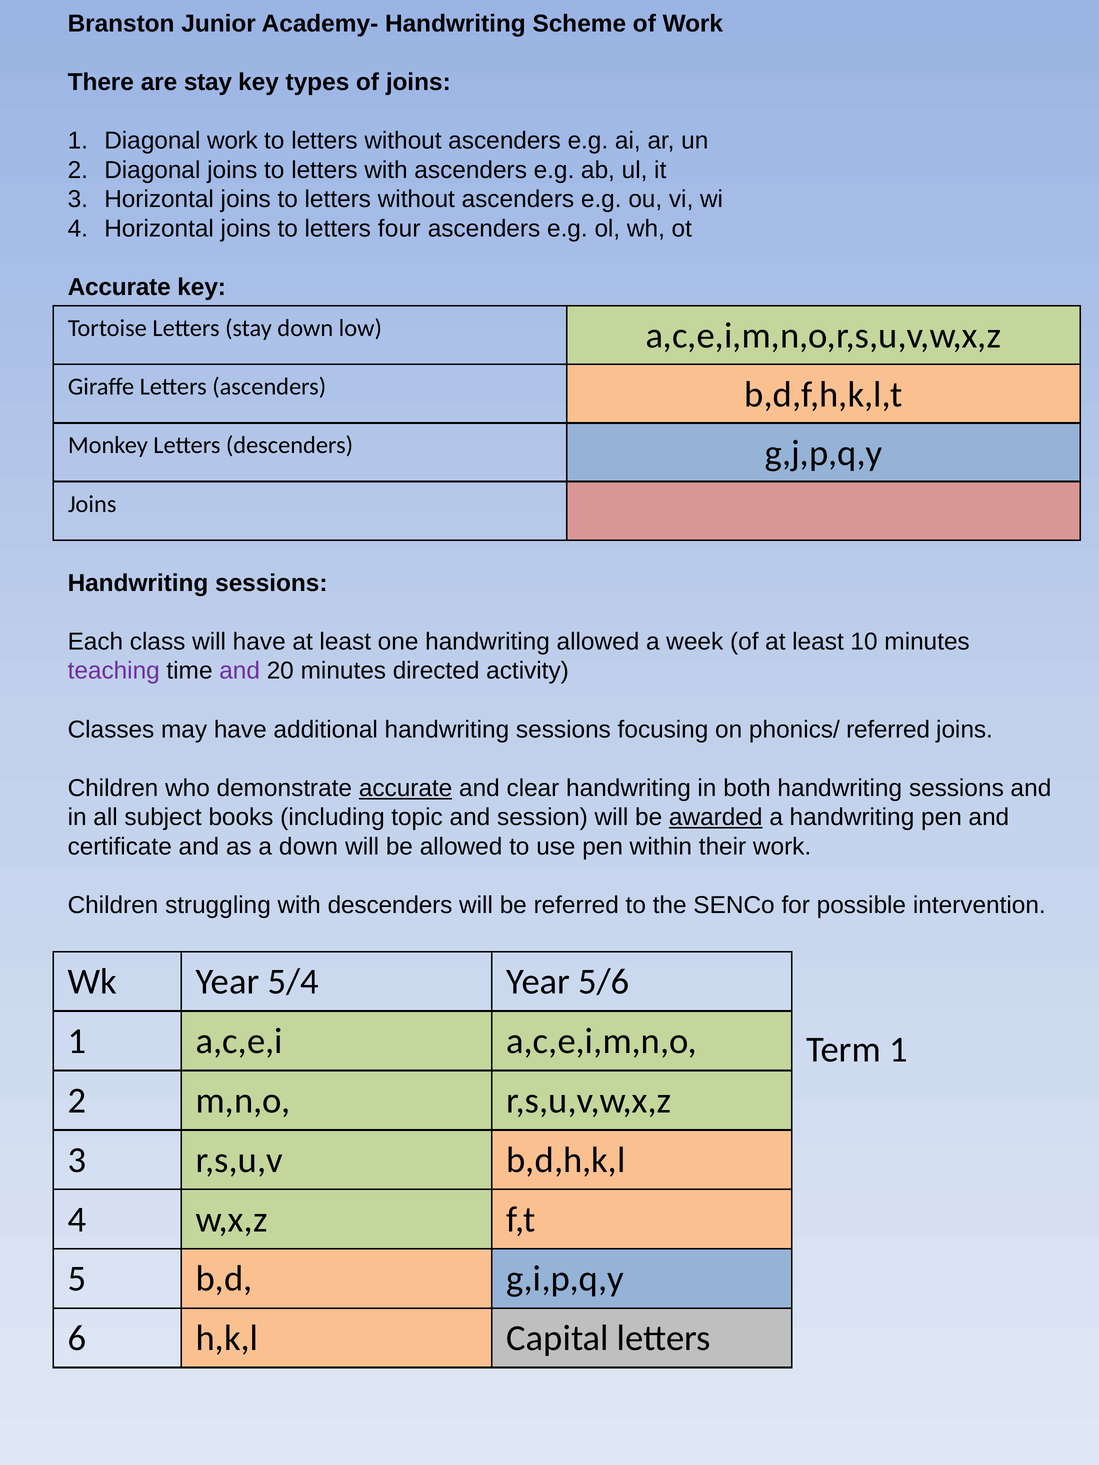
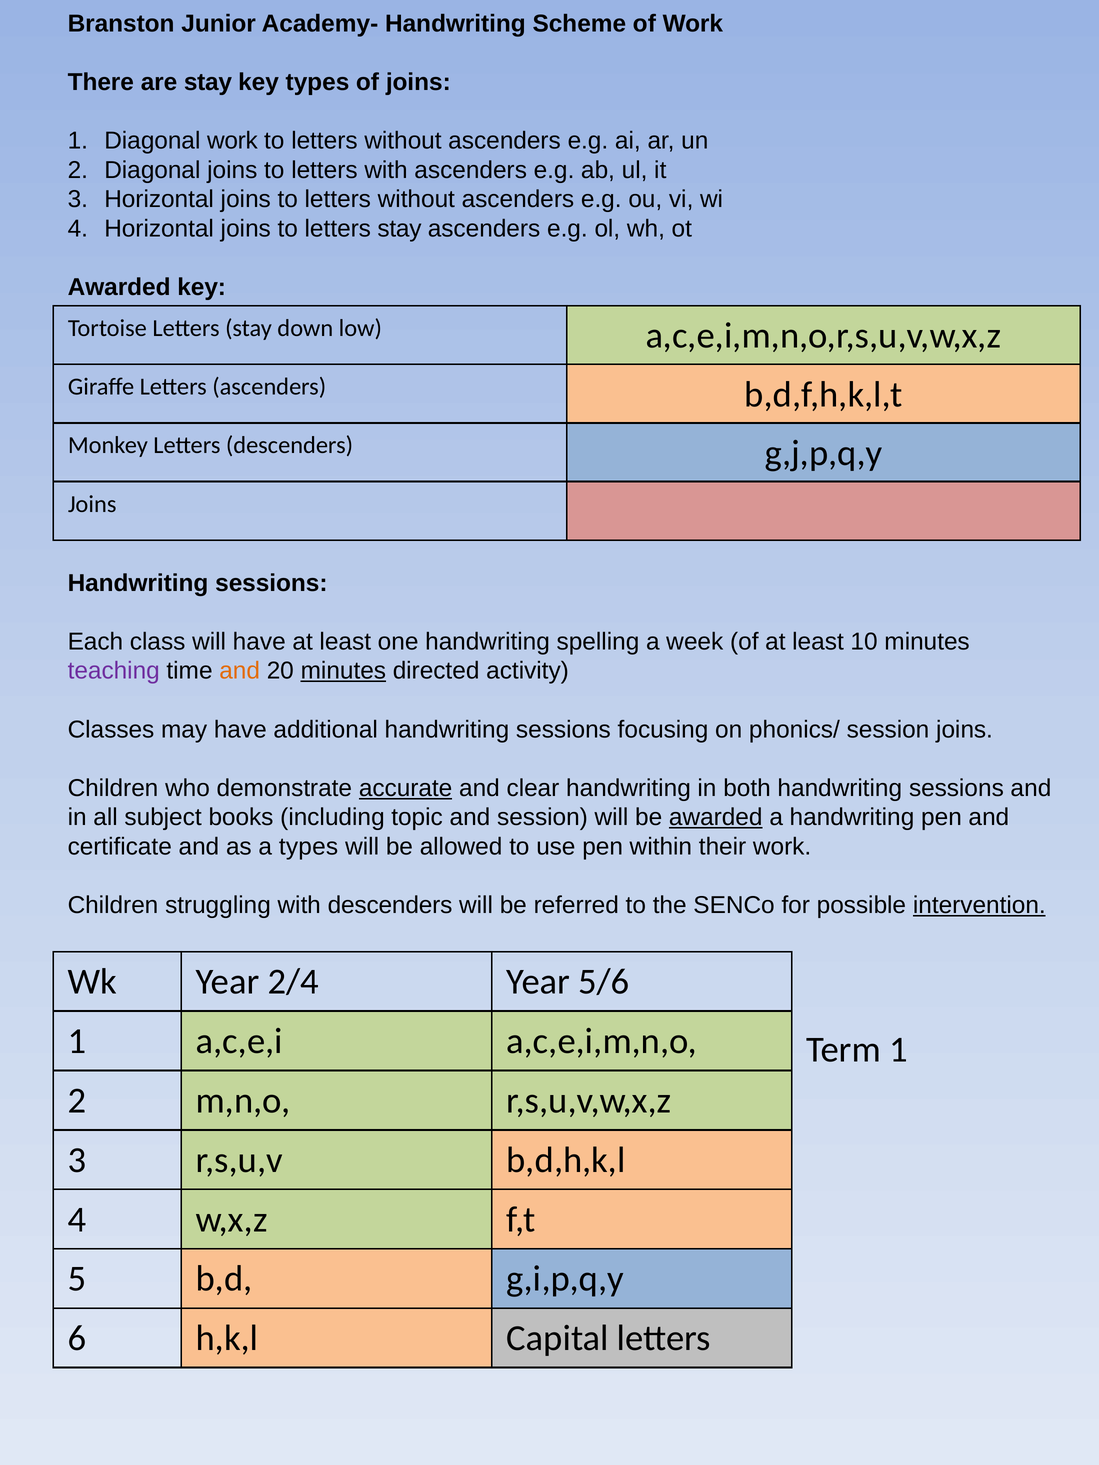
to letters four: four -> stay (399, 229)
Accurate: Accurate -> Awarded (119, 287)
handwriting allowed: allowed -> spelling (598, 642)
and colour: purple -> orange (240, 671)
minutes underline: none -> present (343, 671)
phonics/ referred: referred -> session (888, 730)
a down: down -> types (309, 847)
intervention underline: none -> present (979, 905)
5/4: 5/4 -> 2/4 (293, 982)
